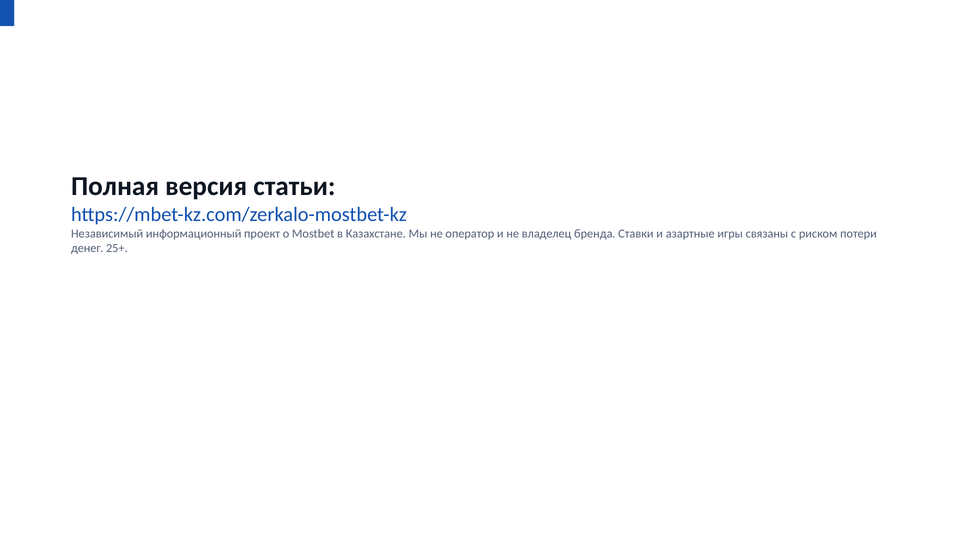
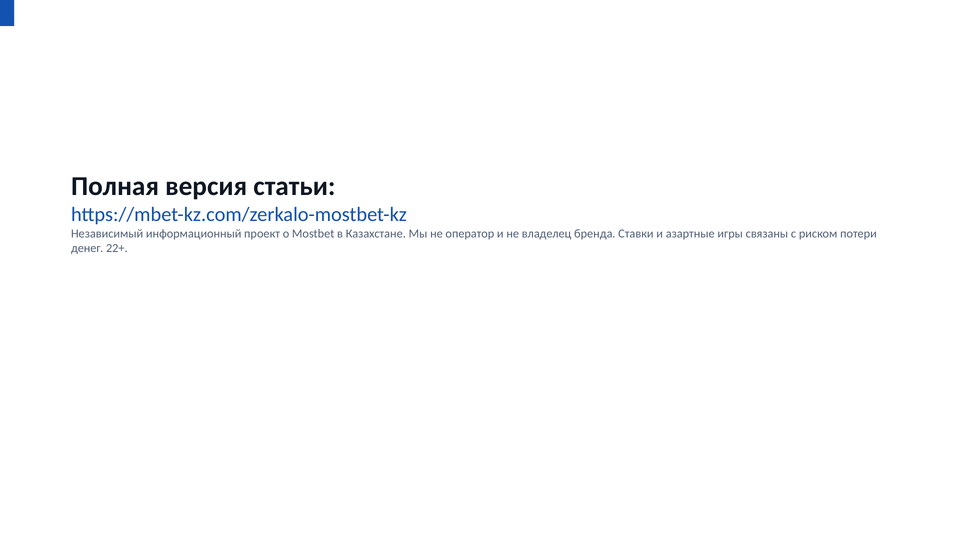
25+: 25+ -> 22+ (117, 248)
